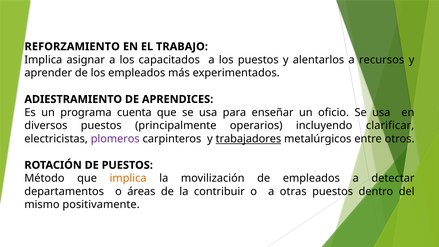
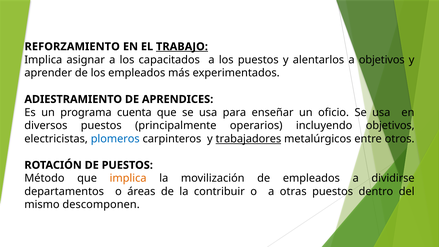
TRABAJO underline: none -> present (182, 47)
a recursos: recursos -> objetivos (382, 60)
incluyendo clarificar: clarificar -> objetivos (390, 126)
plomeros colour: purple -> blue (115, 139)
detectar: detectar -> dividirse (393, 178)
positivamente: positivamente -> descomponen (101, 205)
